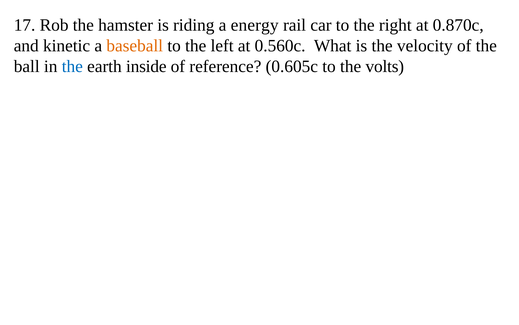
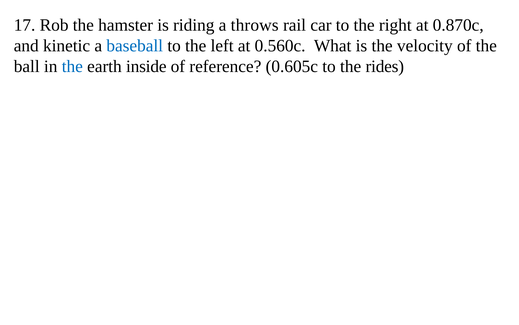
energy: energy -> throws (255, 25)
baseball colour: orange -> blue (135, 46)
volts: volts -> rides (385, 66)
